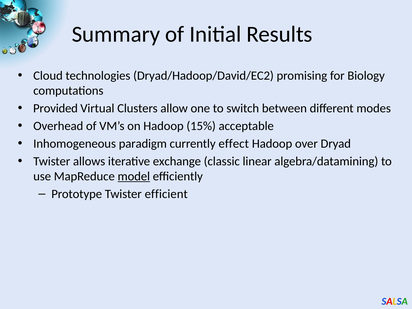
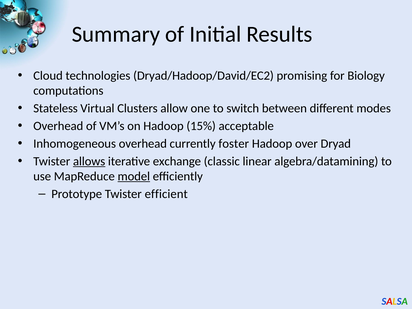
Provided: Provided -> Stateless (55, 108)
Inhomogeneous paradigm: paradigm -> overhead (143, 144)
effect: effect -> foster (234, 144)
allows underline: none -> present (89, 161)
